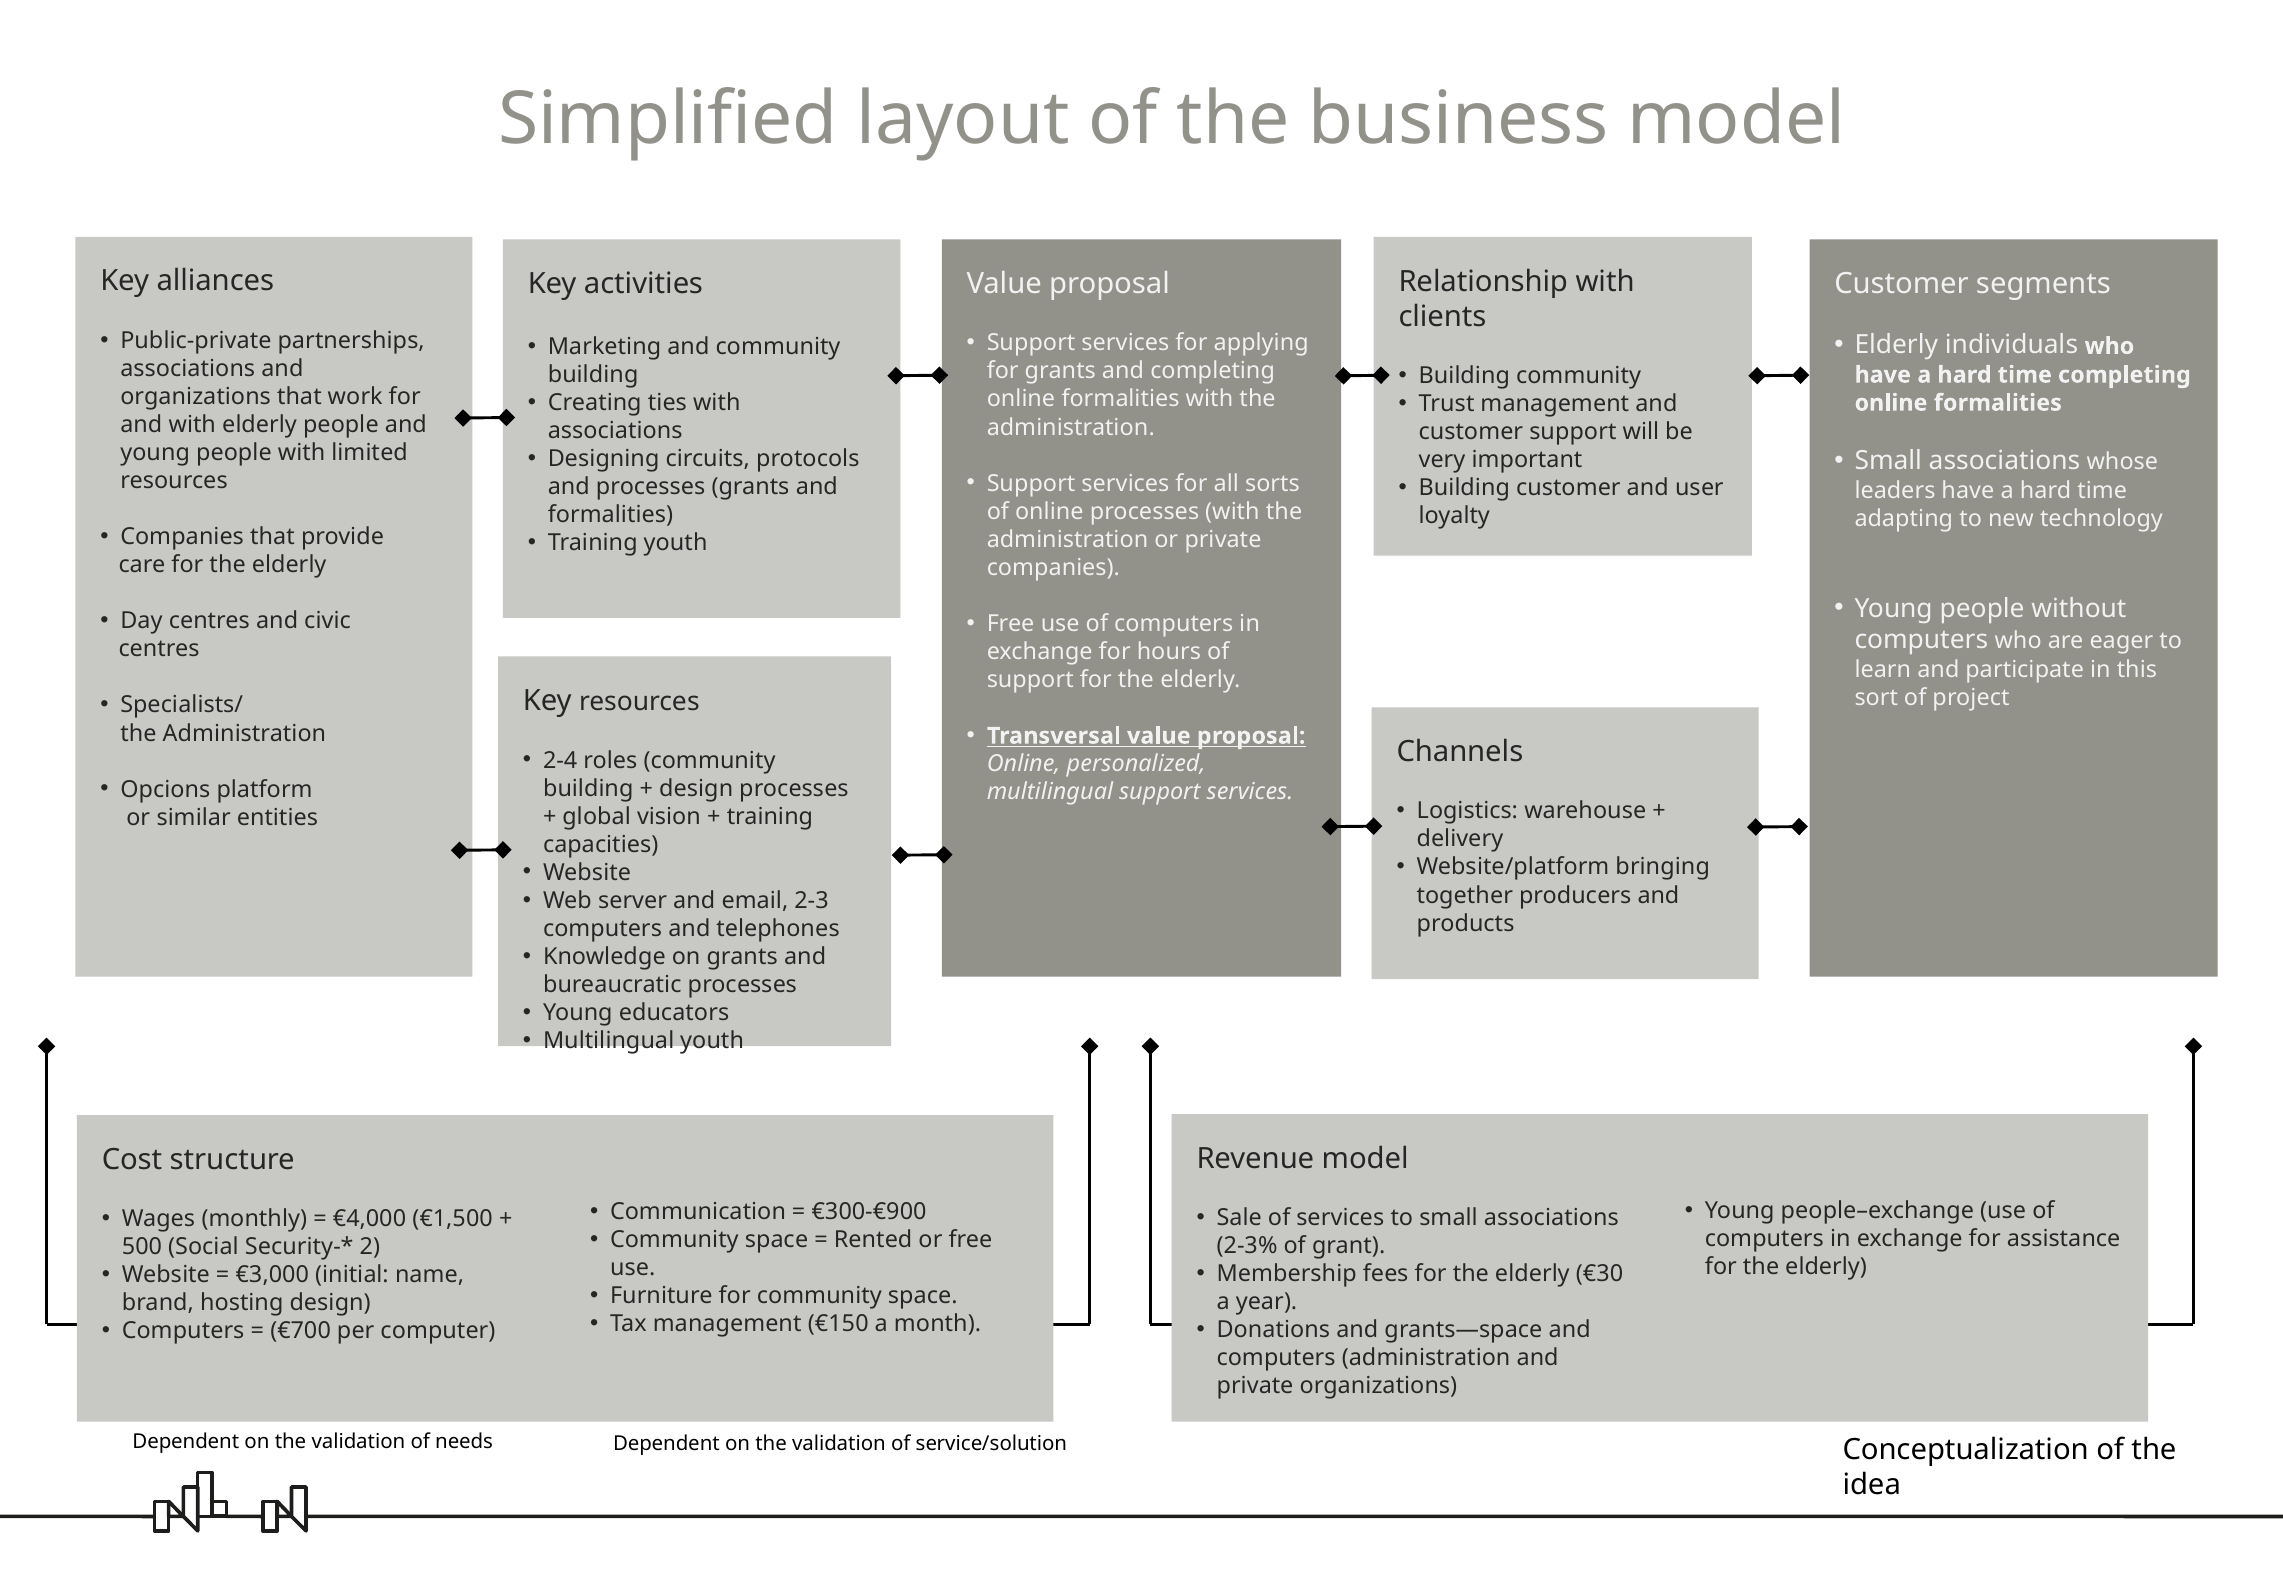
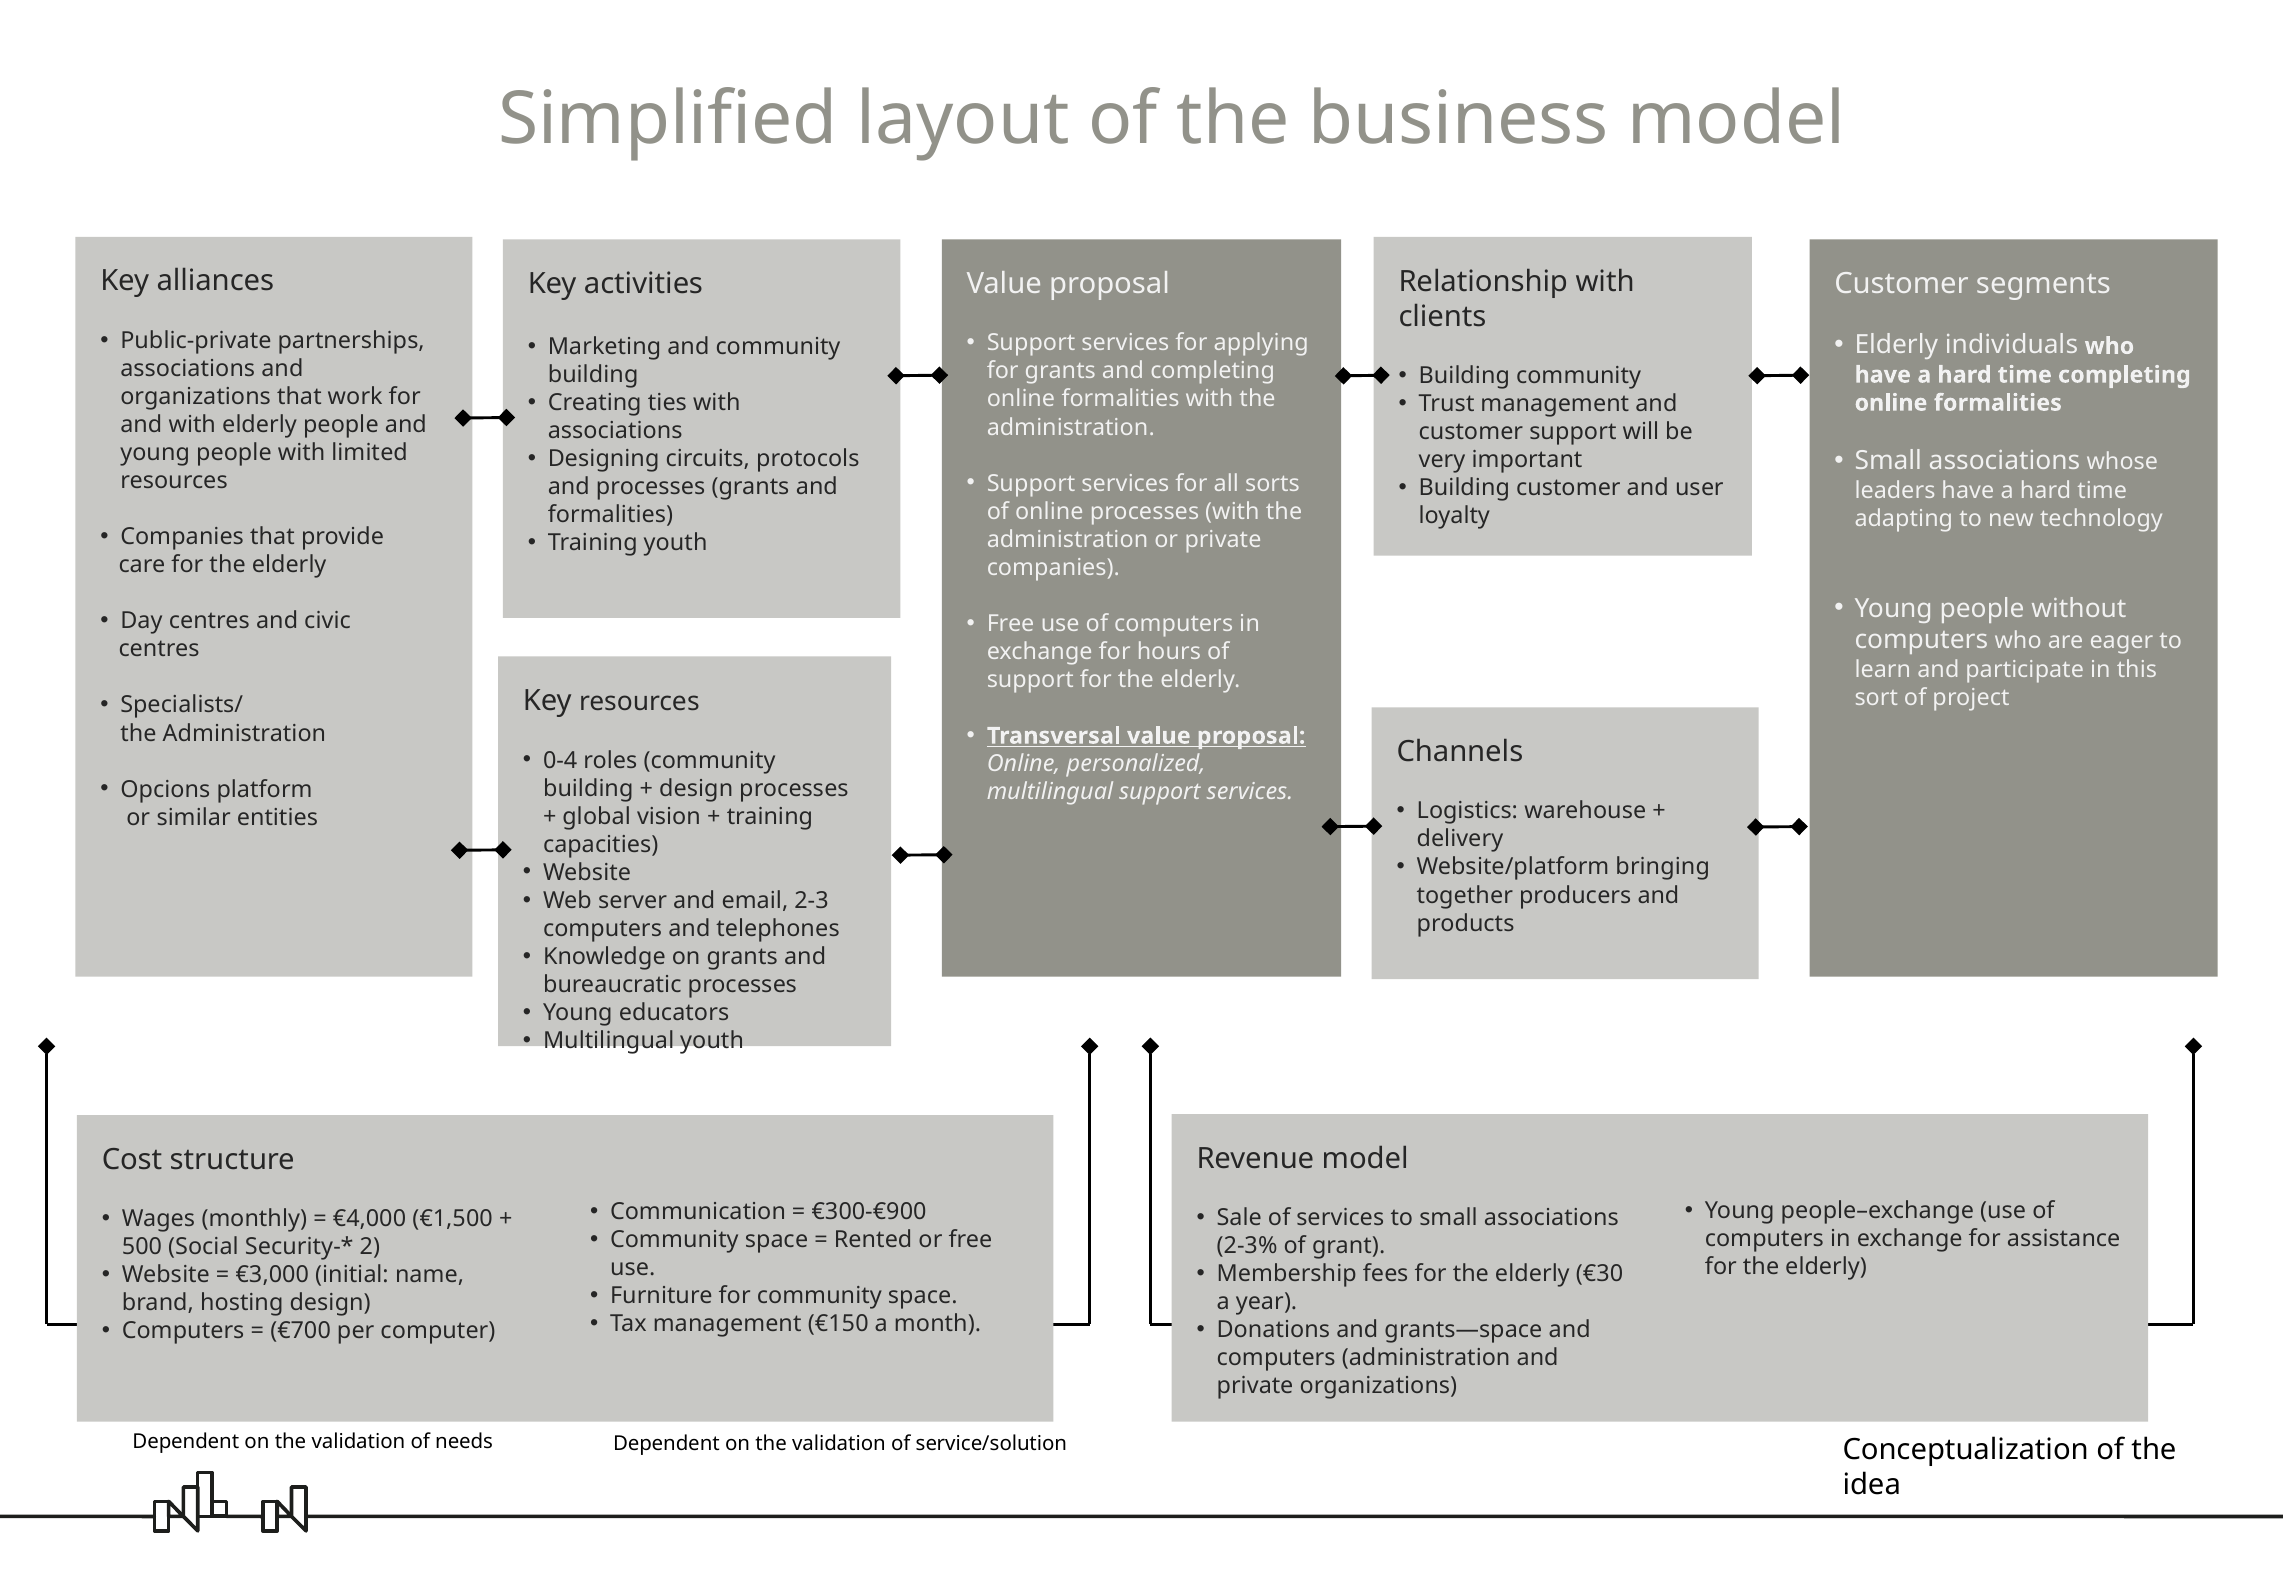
2-4: 2-4 -> 0-4 (560, 760)
